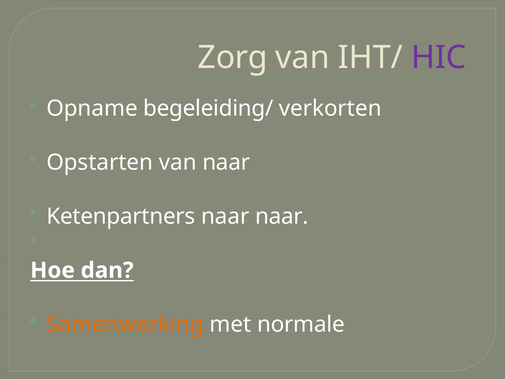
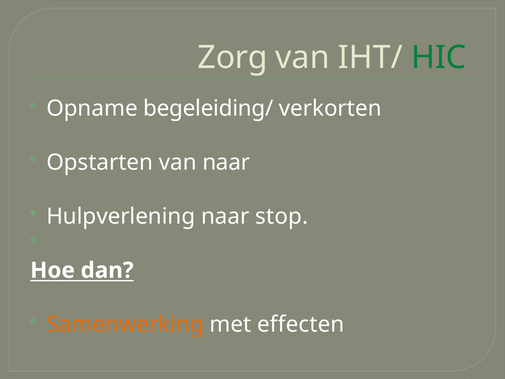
HIC colour: purple -> green (439, 58)
Ketenpartners: Ketenpartners -> Hulpverlening (121, 216)
naar naar: naar -> stop (282, 216)
normale: normale -> effecten (301, 324)
